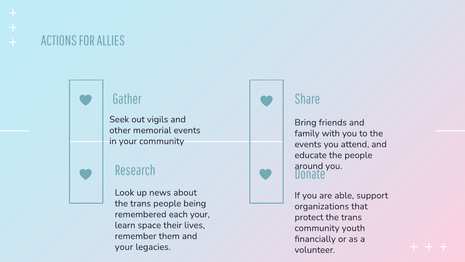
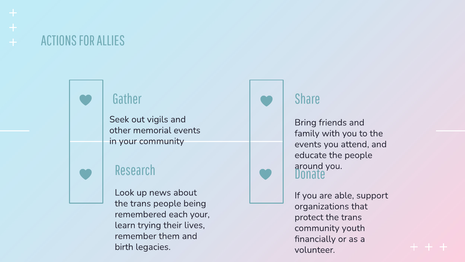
space: space -> trying (149, 225)
your: your -> birth (124, 247)
